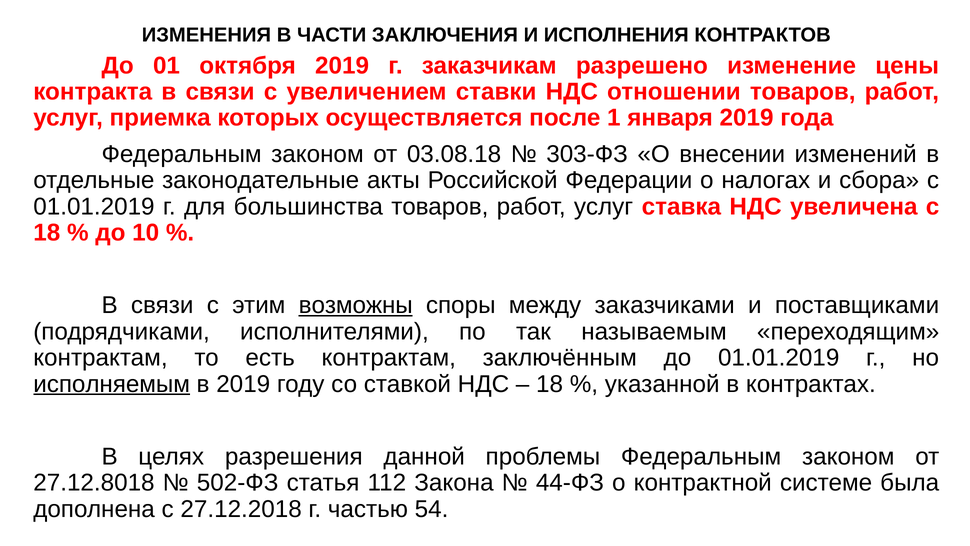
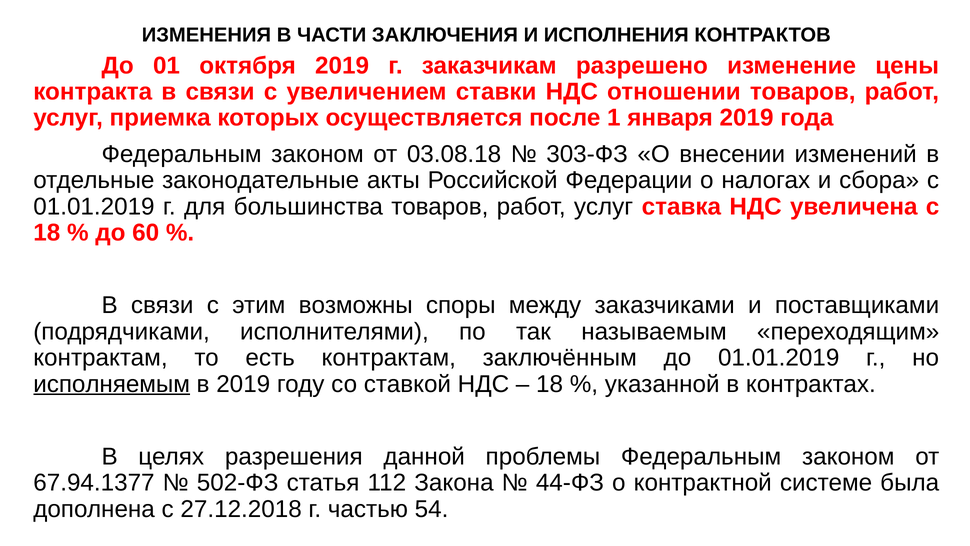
10: 10 -> 60 (146, 233)
возможны underline: present -> none (356, 305)
27.12.8018: 27.12.8018 -> 67.94.1377 (94, 483)
